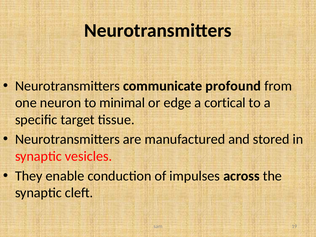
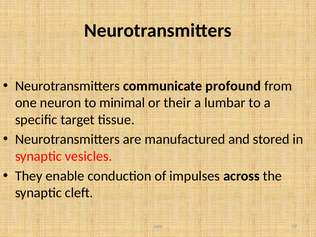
edge: edge -> their (177, 103)
cortical: cortical -> lumbar (225, 103)
